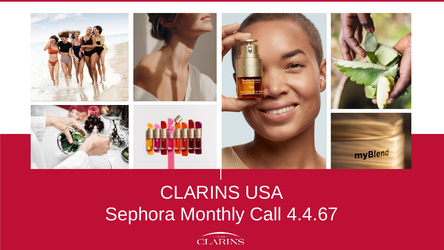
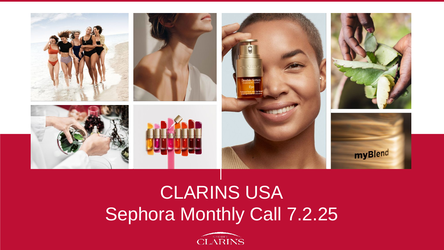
4.4.67: 4.4.67 -> 7.2.25 (313, 214)
